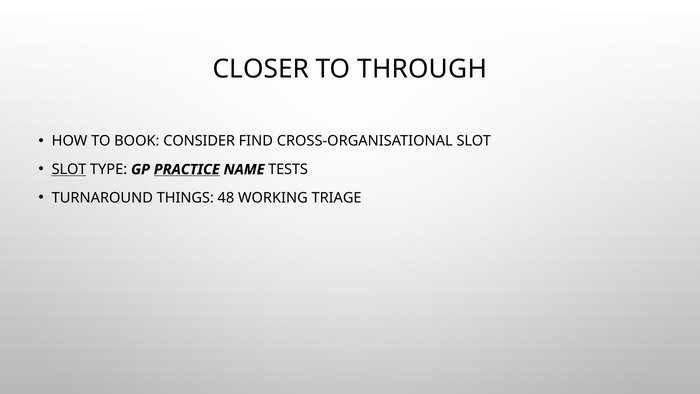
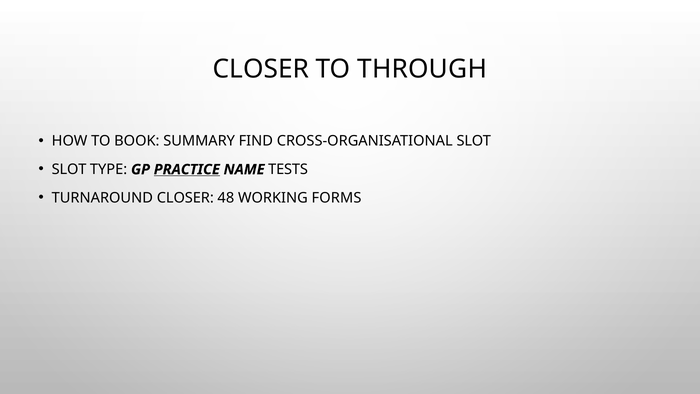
CONSIDER: CONSIDER -> SUMMARY (199, 141)
SLOT underline: present -> none (69, 169)
TURNAROUND THINGS: THINGS -> CLOSER (185, 198)
TRIAGE: TRIAGE -> FORMS (337, 198)
